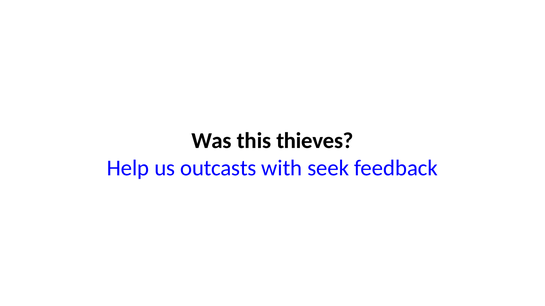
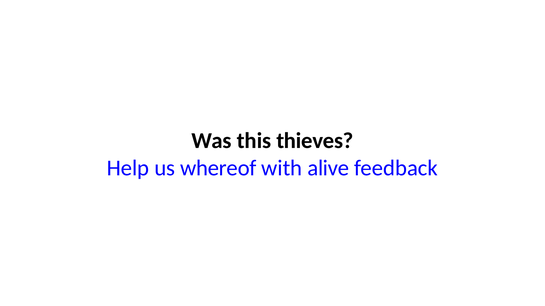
outcasts: outcasts -> whereof (218, 168)
seek: seek -> alive (328, 168)
